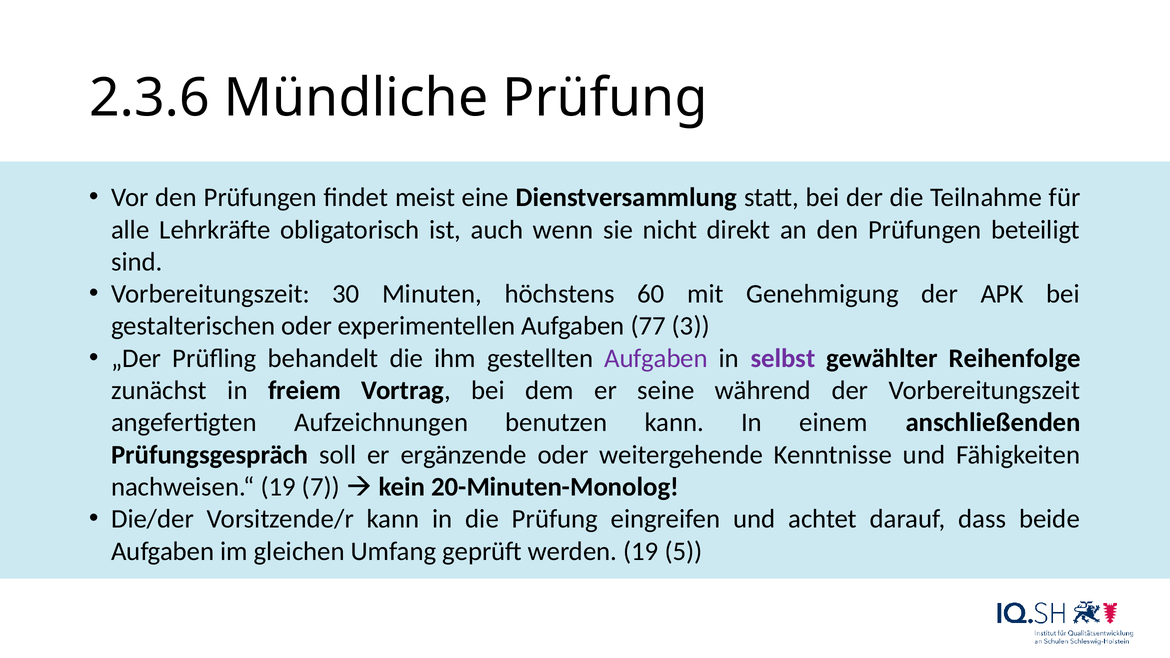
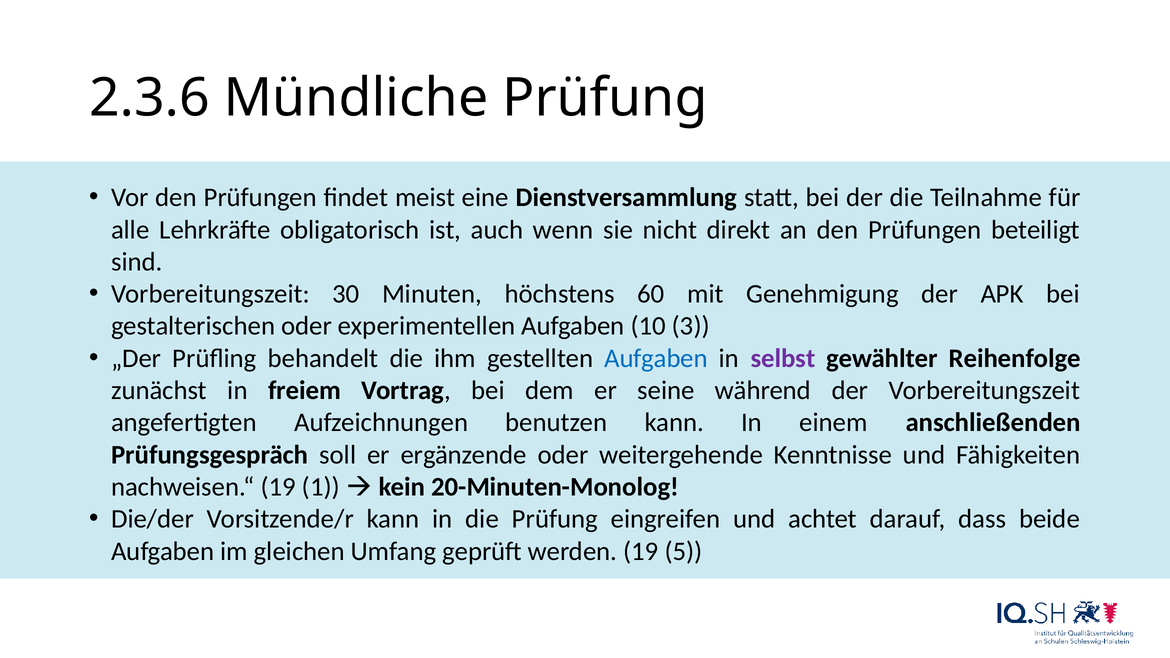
77: 77 -> 10 (648, 326)
Aufgaben colour: purple -> blue (656, 358)
7: 7 -> 1 (321, 487)
